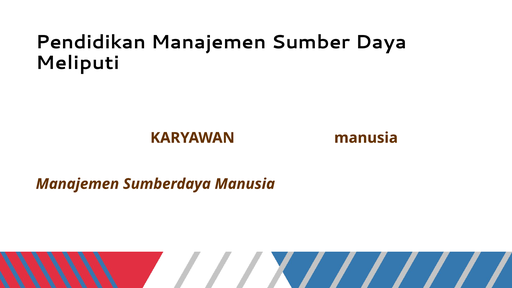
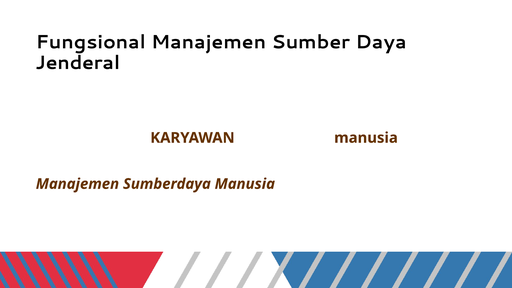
Pendidikan: Pendidikan -> Fungsional (91, 42)
Meliputi: Meliputi -> Jenderal (78, 63)
